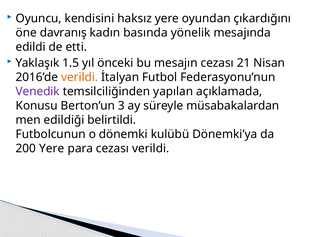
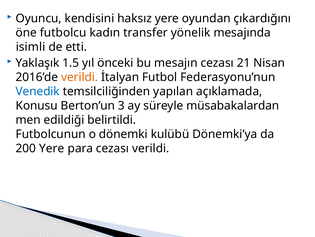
davranış: davranış -> futbolcu (63, 33)
basında: basında -> transfer (146, 33)
edildi: edildi -> isimli (31, 47)
Venedik colour: purple -> blue (38, 91)
